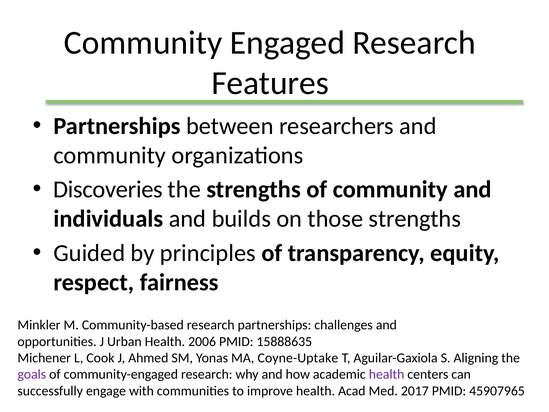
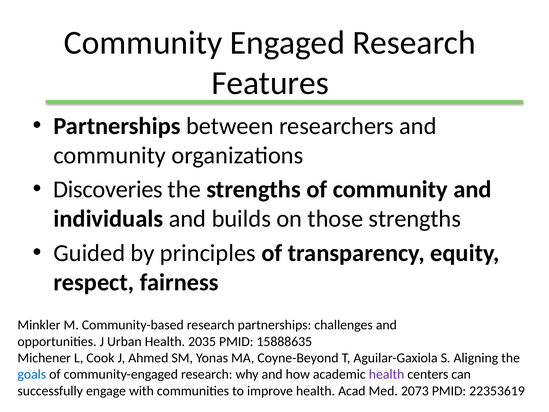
2006: 2006 -> 2035 (202, 341)
Coyne-Uptake: Coyne-Uptake -> Coyne-Beyond (298, 358)
goals colour: purple -> blue (32, 374)
2017: 2017 -> 2073 (415, 391)
45907965: 45907965 -> 22353619 (497, 391)
